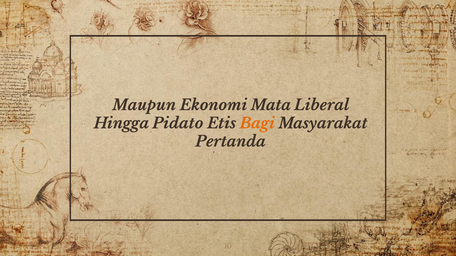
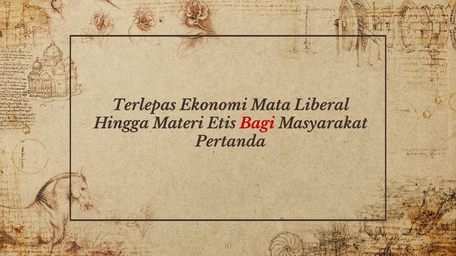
Maupun: Maupun -> Terlepas (144, 105)
Pidato: Pidato -> Materi (178, 124)
Bagi colour: orange -> red (257, 124)
